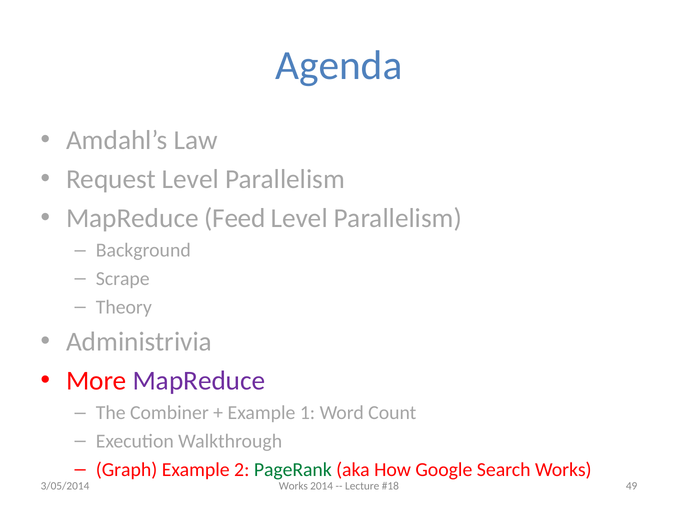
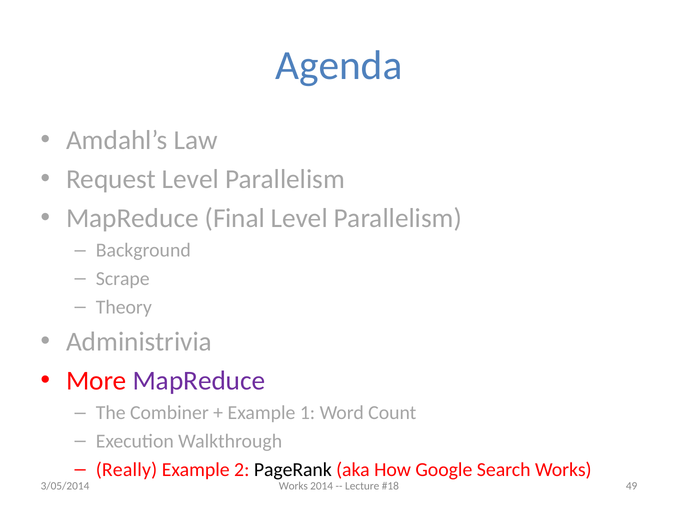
Feed: Feed -> Final (235, 218)
Graph: Graph -> Really (126, 469)
PageRank colour: green -> black (293, 469)
